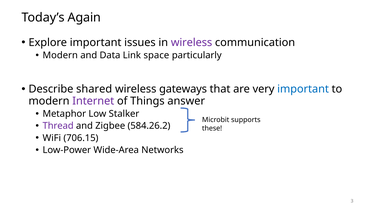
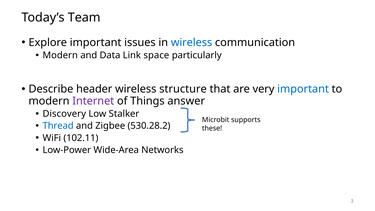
Again: Again -> Team (84, 17)
wireless colour: purple -> blue (192, 42)
shared: shared -> header (94, 89)
gateways: gateways -> structure (183, 89)
Metaphor: Metaphor -> Discovery (64, 114)
Thread colour: purple -> blue (58, 126)
584.26.2: 584.26.2 -> 530.28.2 (149, 126)
706.15: 706.15 -> 102.11 (81, 138)
